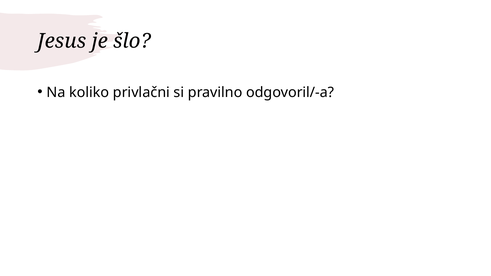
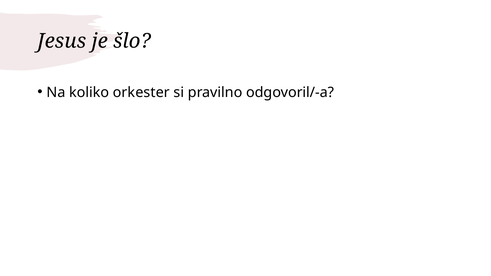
privlačni: privlačni -> orkester (141, 92)
